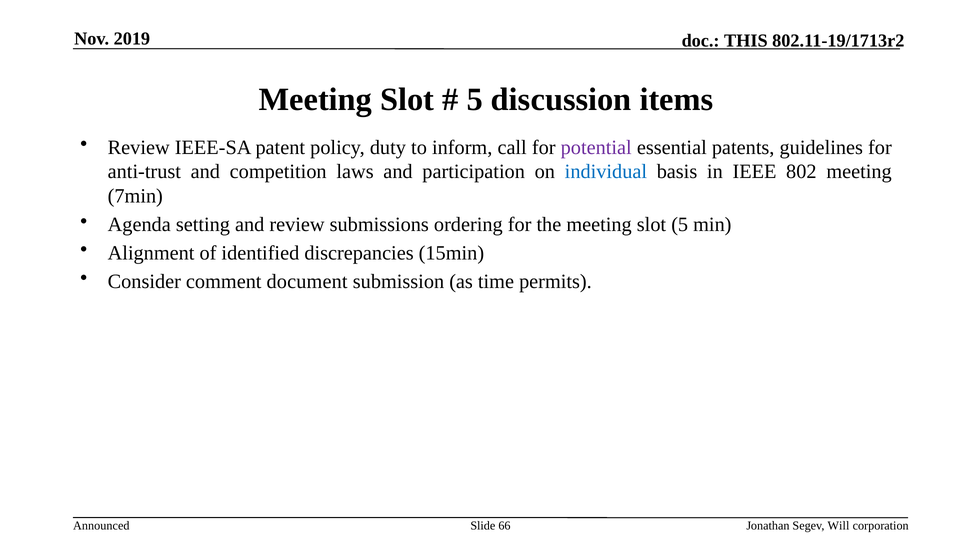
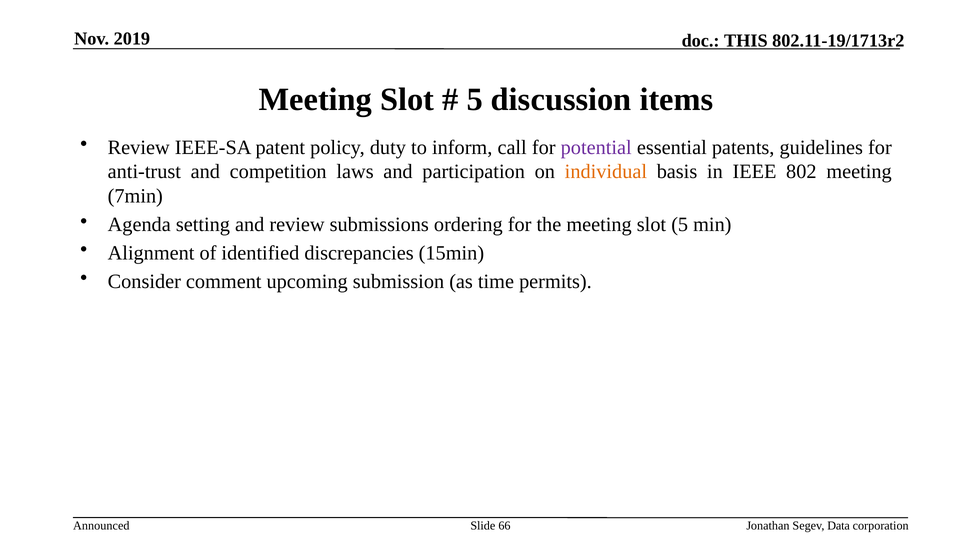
individual colour: blue -> orange (606, 172)
document: document -> upcoming (307, 281)
Will: Will -> Data (839, 525)
